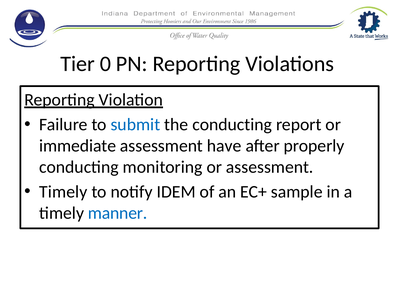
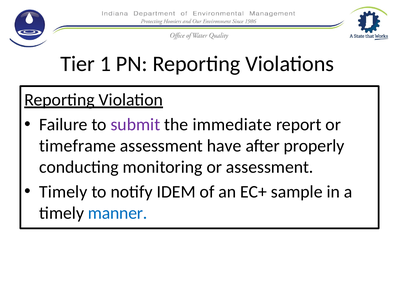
0: 0 -> 1 (105, 64)
submit colour: blue -> purple (135, 125)
the conducting: conducting -> immediate (232, 125)
immediate: immediate -> timeframe (78, 146)
